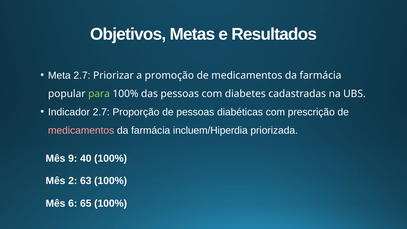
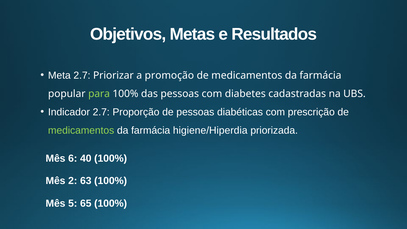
medicamentos colour: pink -> light green (81, 130)
incluem/Hiperdia: incluem/Hiperdia -> higiene/Hiperdia (210, 130)
9: 9 -> 6 (73, 158)
6: 6 -> 5 (73, 203)
